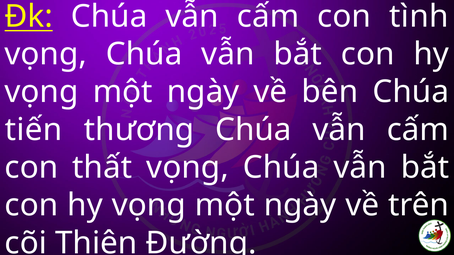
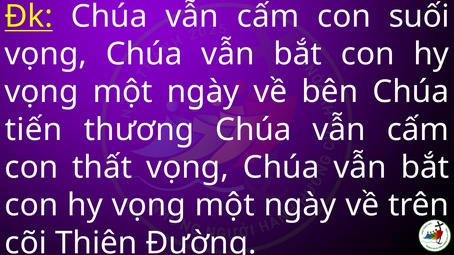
tình: tình -> suối (419, 16)
